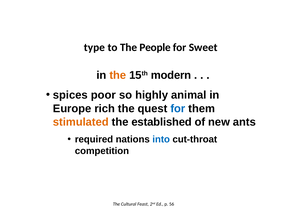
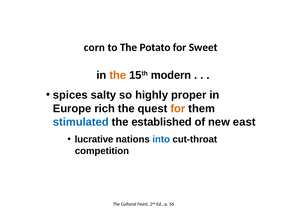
type: type -> corn (94, 47)
People: People -> Potato (155, 47)
poor: poor -> salty (103, 95)
animal: animal -> proper (189, 95)
for colour: blue -> orange (178, 108)
stimulated colour: orange -> blue (81, 122)
ants: ants -> east (244, 122)
required: required -> lucrative (94, 139)
